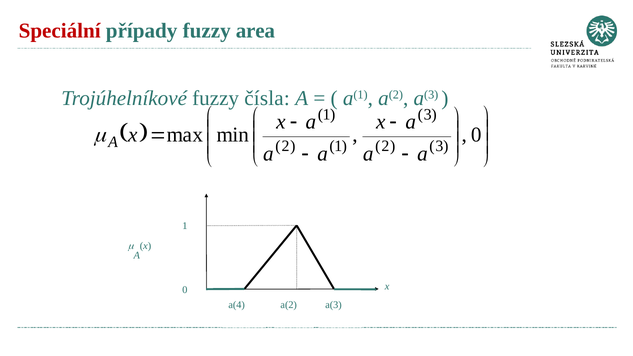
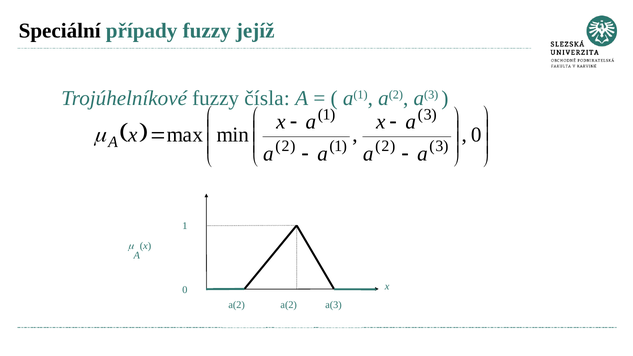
Speciální colour: red -> black (60, 31)
area: area -> jejíž (255, 31)
a(4: a(4 -> a(2 (237, 305)
